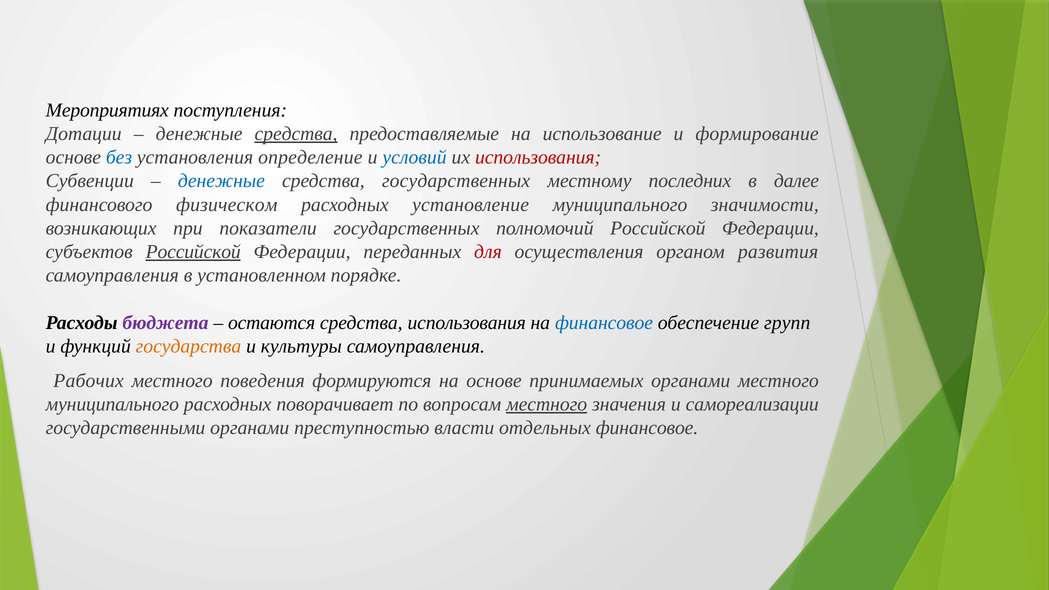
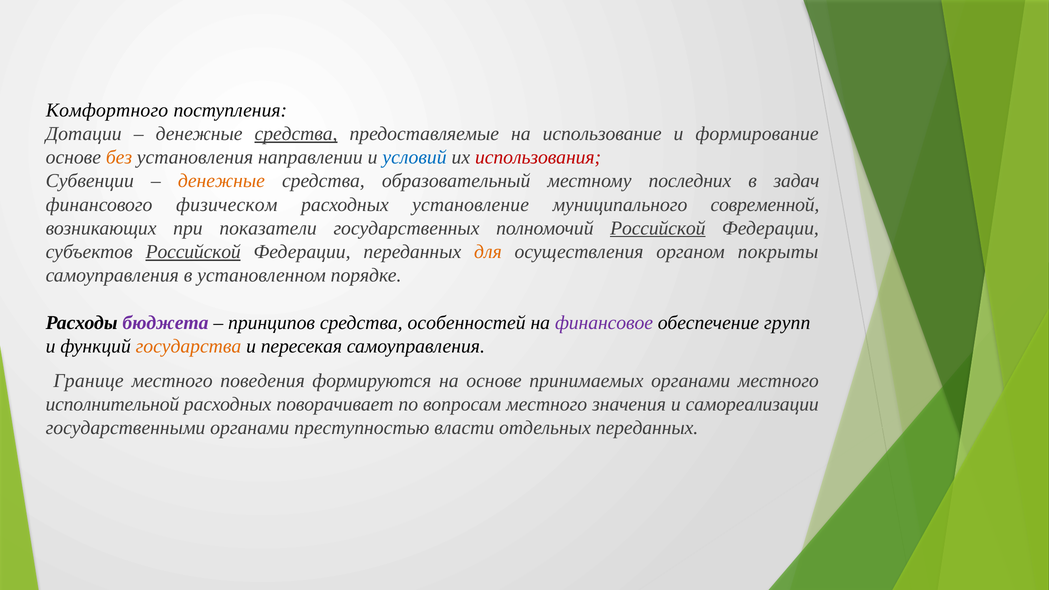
Мероприятиях: Мероприятиях -> Комфортного (107, 110)
без colour: blue -> orange (119, 157)
определение: определение -> направлении (310, 157)
денежные colour: blue -> orange (221, 181)
средства государственных: государственных -> образовательный (456, 181)
далее: далее -> задач (796, 181)
значимости: значимости -> современной (765, 205)
Российской underline: none -> present (658, 228)
для colour: red -> orange (488, 252)
развития: развития -> покрыты (778, 252)
остаются: остаются -> принципов (272, 323)
средства использования: использования -> особенностей (467, 323)
финансовое colour: blue -> purple (604, 323)
культуры: культуры -> пересекая (301, 346)
Рабочих: Рабочих -> Границе (89, 381)
муниципального: муниципального -> исполнительной (112, 404)
местного underline: present -> none (547, 404)
отдельных финансовое: финансовое -> переданных (647, 428)
